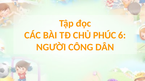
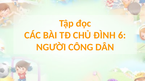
PHÚC: PHÚC -> ĐÌNH (105, 35)
